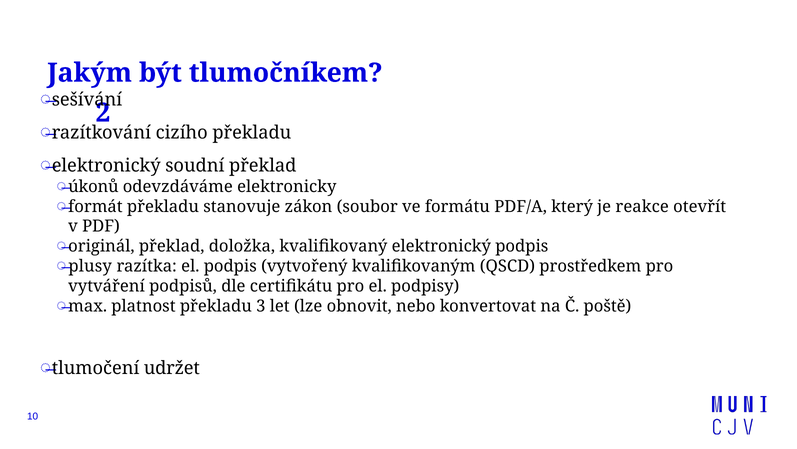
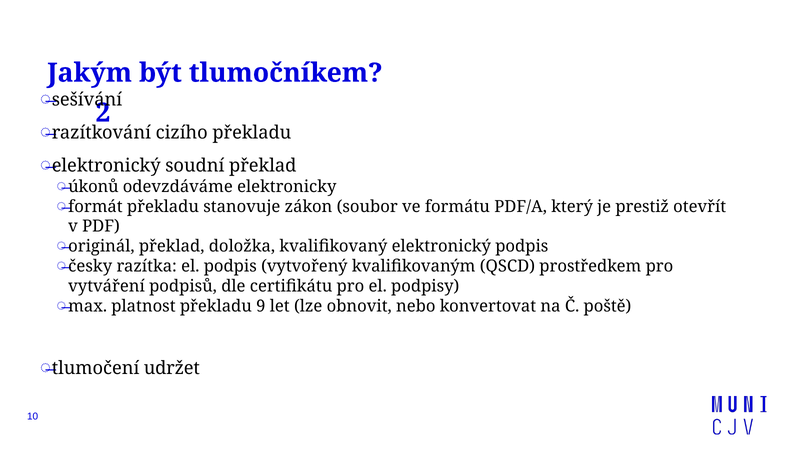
reakce: reakce -> prestiž (642, 206)
plusy: plusy -> česky (90, 266)
3: 3 -> 9 (261, 306)
